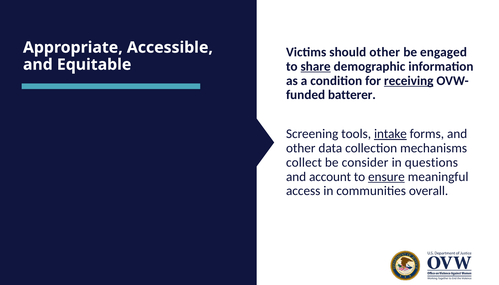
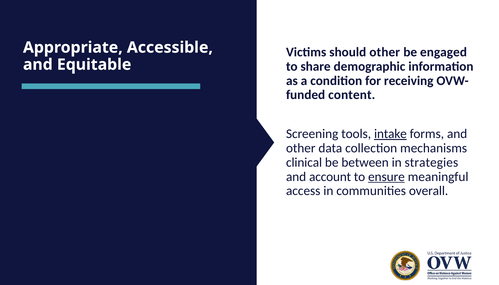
share underline: present -> none (316, 66)
receiving underline: present -> none (409, 81)
batterer: batterer -> content (352, 95)
collect: collect -> clinical (304, 162)
consider: consider -> between (365, 162)
questions: questions -> strategies (431, 162)
